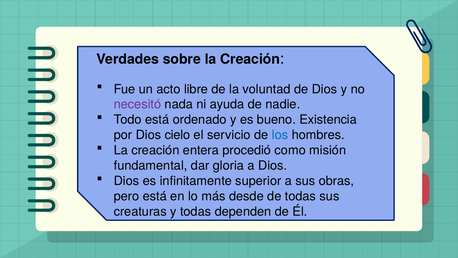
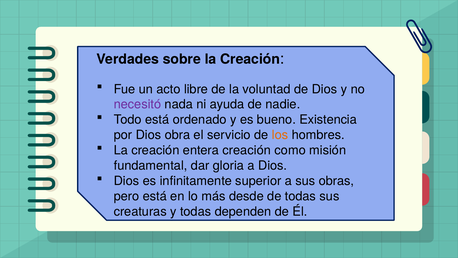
cielo: cielo -> obra (177, 135)
los colour: blue -> orange (280, 135)
entera procedió: procedió -> creación (247, 150)
